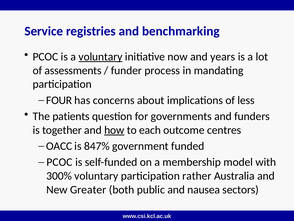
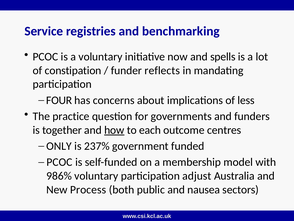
voluntary underline: present -> none (100, 57)
years: years -> spells (223, 57)
assessments: assessments -> constipation (73, 70)
process: process -> reflects (162, 70)
patients: patients -> practice (71, 116)
OACC: OACC -> ONLY (59, 146)
847%: 847% -> 237% (97, 146)
300%: 300% -> 986% (59, 176)
rather: rather -> adjust (197, 176)
Greater: Greater -> Process (88, 189)
